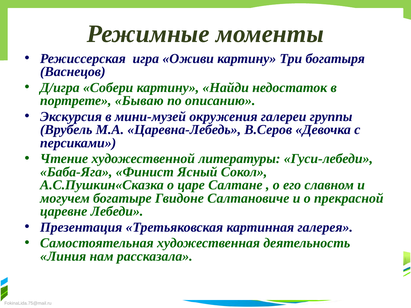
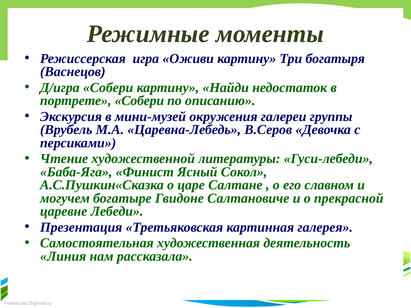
портрете Бываю: Бываю -> Собери (139, 101)
